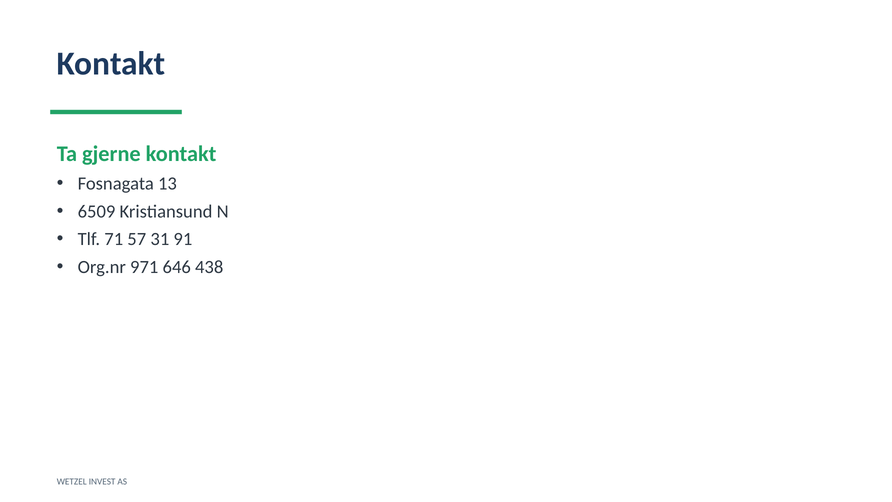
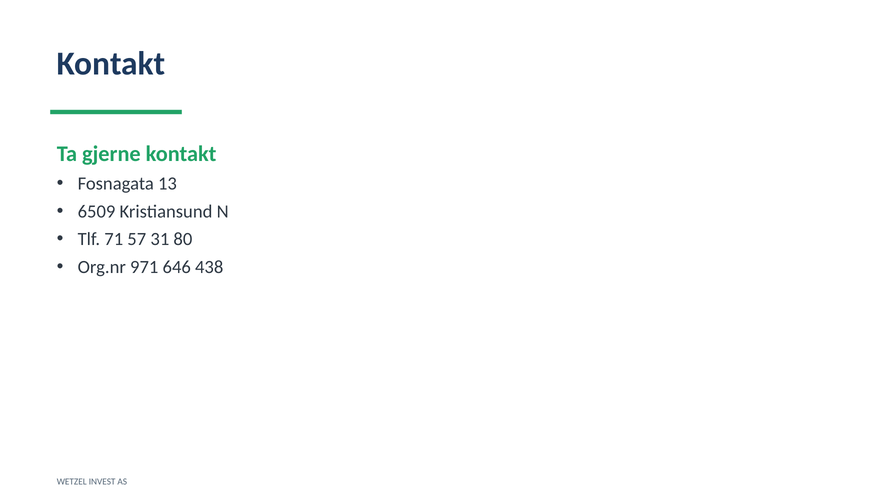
91: 91 -> 80 (183, 239)
